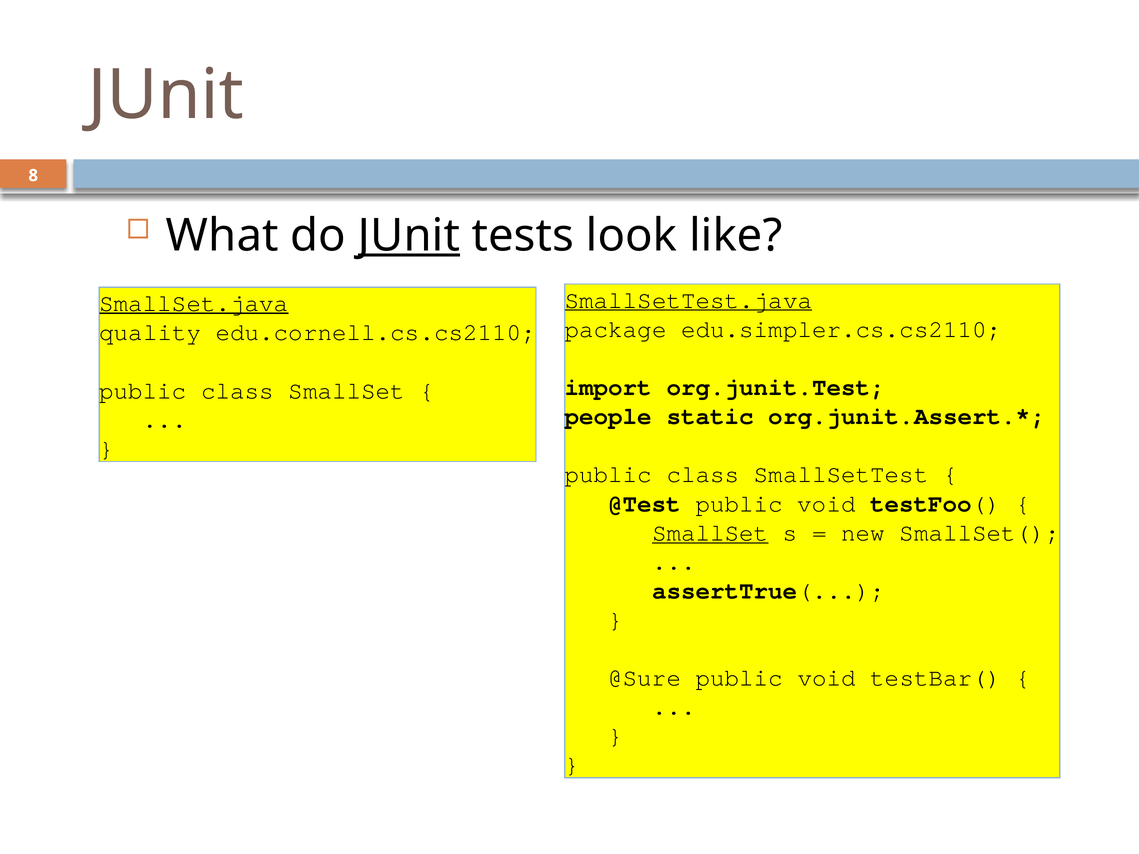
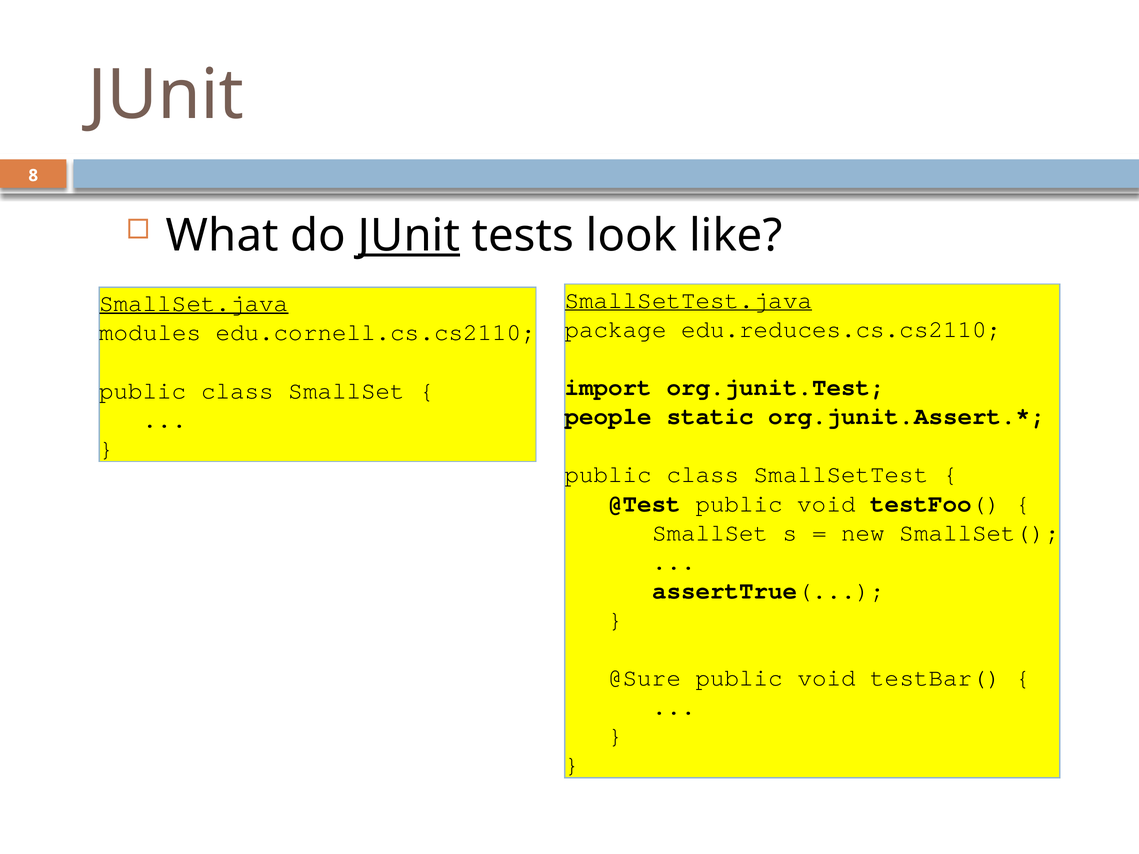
edu.simpler.cs.cs2110: edu.simpler.cs.cs2110 -> edu.reduces.cs.cs2110 (841, 329)
quality: quality -> modules (150, 333)
SmallSet underline: present -> none (710, 533)
